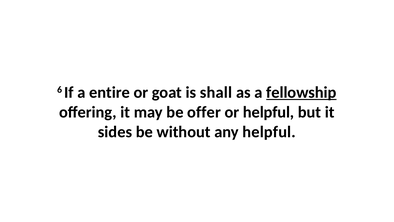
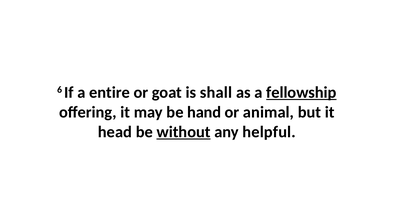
offer: offer -> hand (204, 112)
or helpful: helpful -> animal (268, 112)
sides: sides -> head (115, 132)
without underline: none -> present (184, 132)
